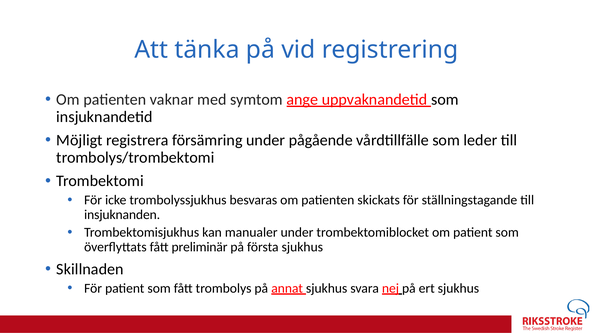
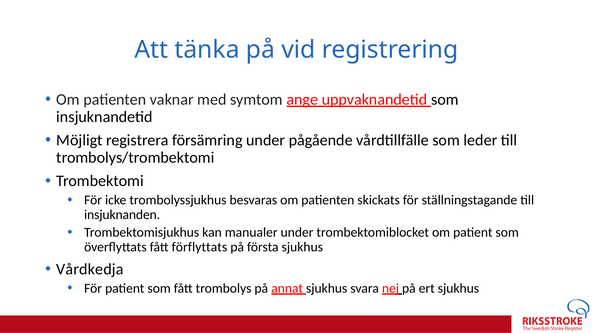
preliminär: preliminär -> förflyttats (199, 247)
Skillnaden: Skillnaden -> Vårdkedja (90, 270)
